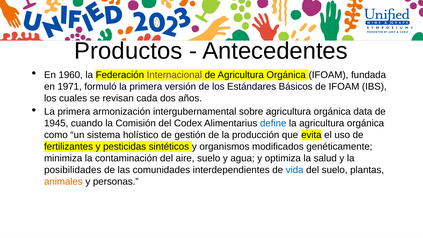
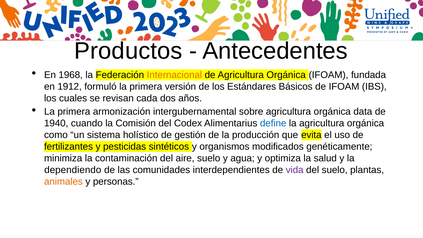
1960: 1960 -> 1968 (71, 75)
Internacional colour: purple -> orange (174, 75)
1971: 1971 -> 1912 (70, 87)
1945: 1945 -> 1940 (56, 123)
posibilidades: posibilidades -> dependiendo (73, 170)
vida colour: blue -> purple (295, 170)
